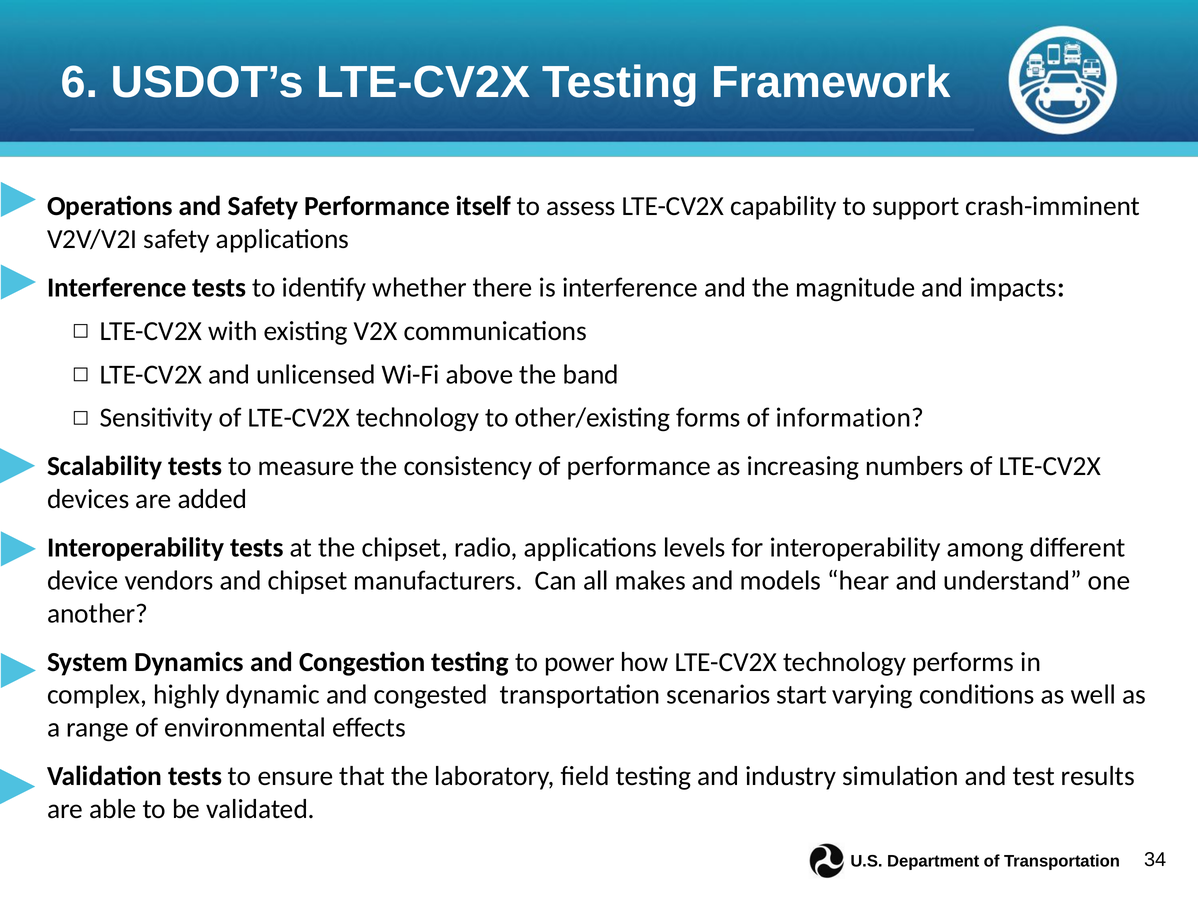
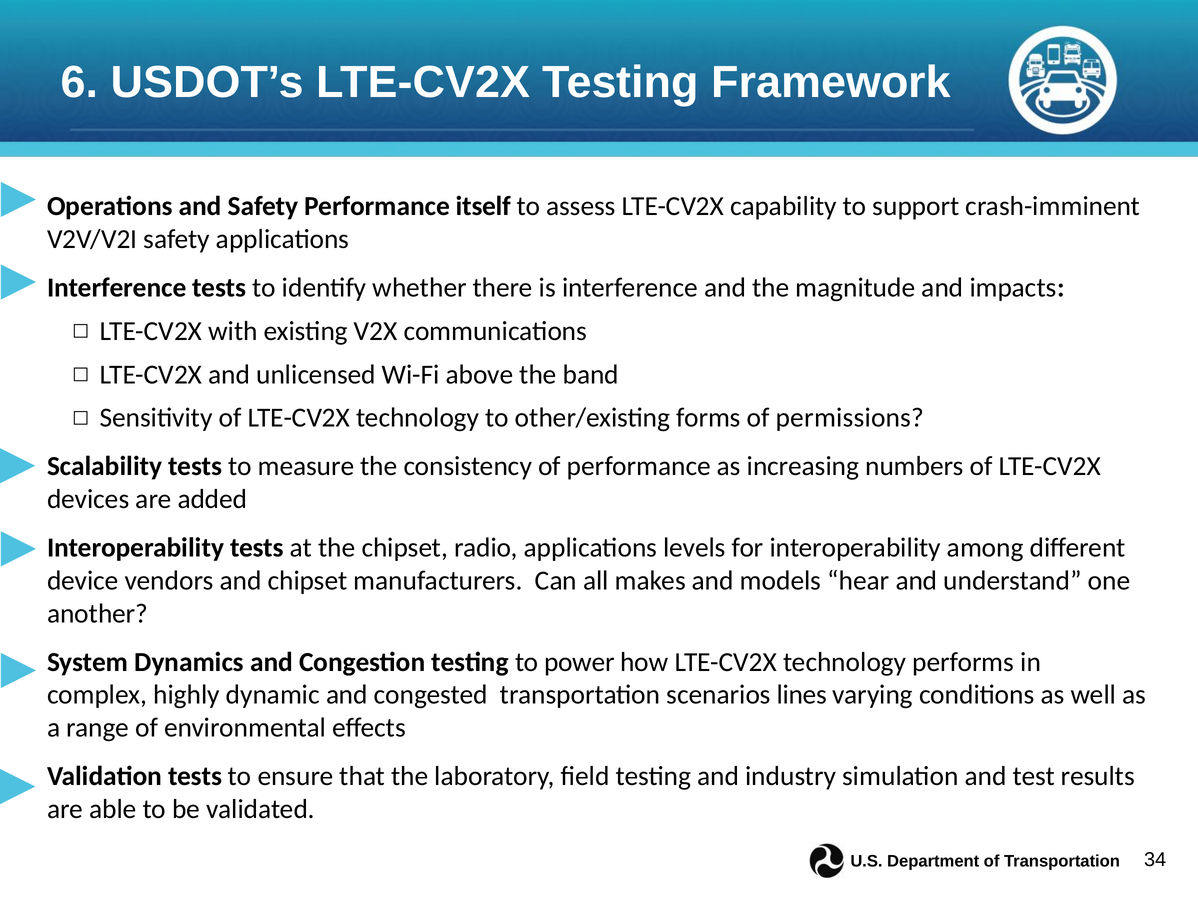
information: information -> permissions (850, 418)
start: start -> lines (802, 695)
